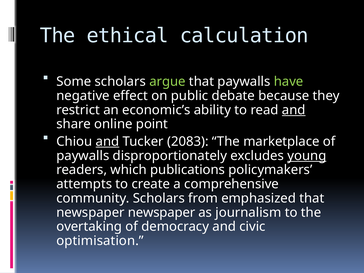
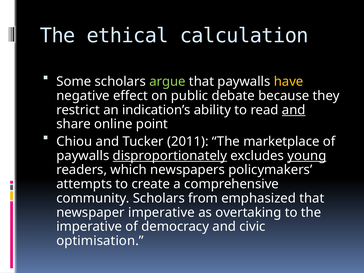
have colour: light green -> yellow (289, 82)
economic’s: economic’s -> indication’s (156, 110)
and underline: present -> none (107, 142)
2083: 2083 -> 2011 (188, 142)
disproportionately underline: none -> present (170, 156)
publications: publications -> newspapers (188, 170)
newspaper newspaper: newspaper -> imperative (161, 212)
journalism: journalism -> overtaking (248, 212)
overtaking: overtaking -> imperative (89, 227)
